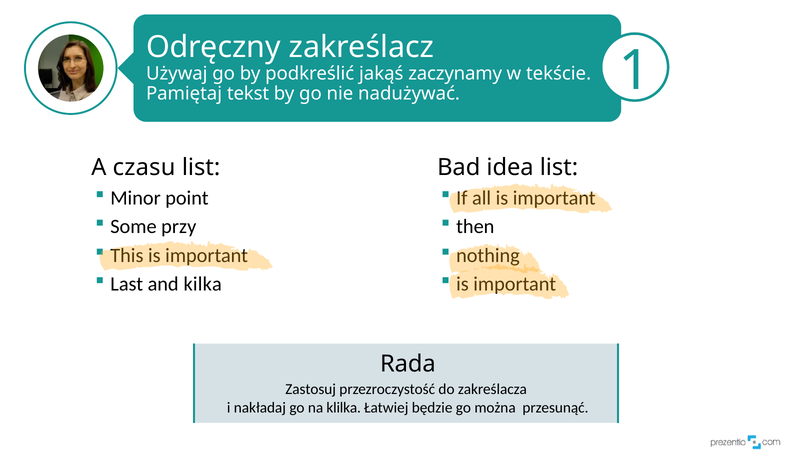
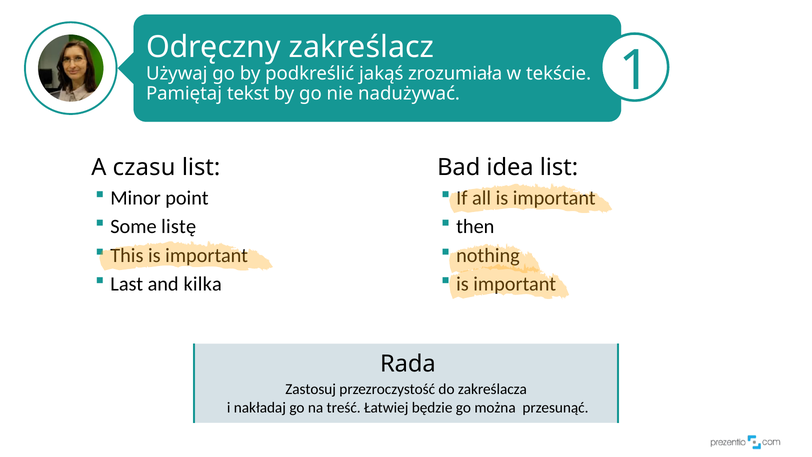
zaczynamy: zaczynamy -> zrozumiała (455, 74)
przy: przy -> listę (179, 226)
klilka: klilka -> treść (344, 408)
